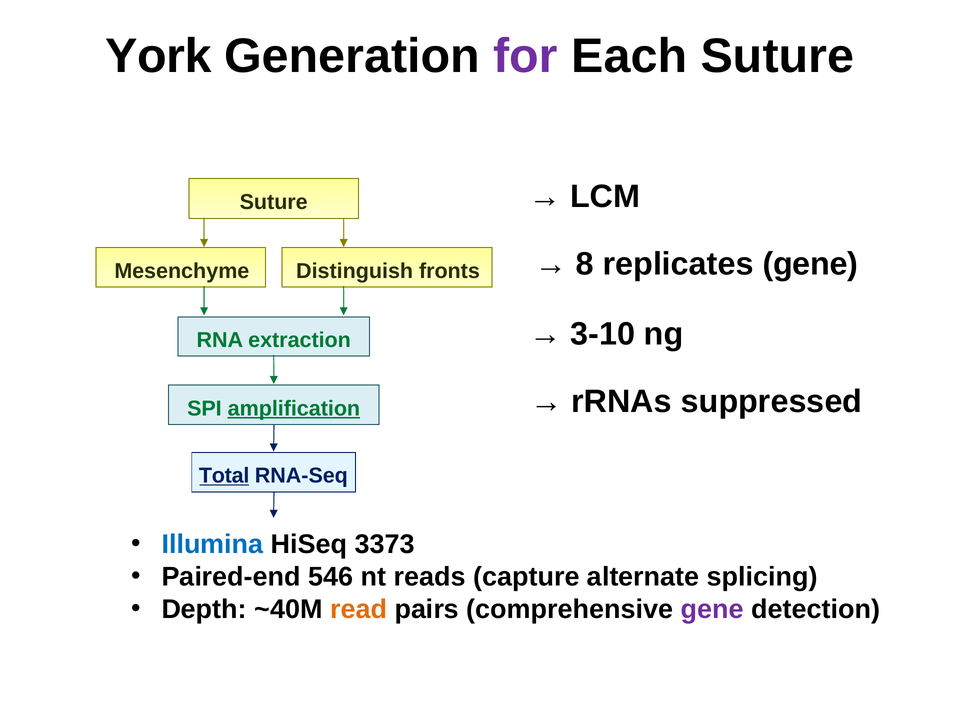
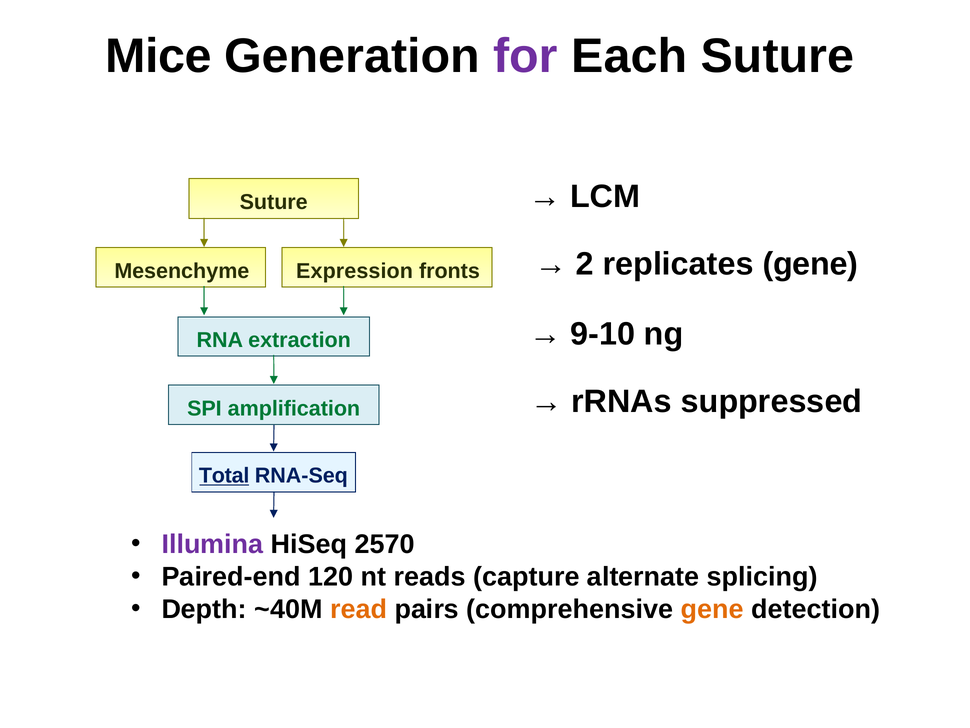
York: York -> Mice (158, 56)
8: 8 -> 2 (585, 264)
Distinguish: Distinguish -> Expression (355, 271)
3-10: 3-10 -> 9-10 (603, 334)
amplification underline: present -> none (294, 408)
Illumina colour: blue -> purple (212, 544)
3373: 3373 -> 2570 (385, 544)
546: 546 -> 120 (331, 576)
gene colour: purple -> orange (712, 609)
